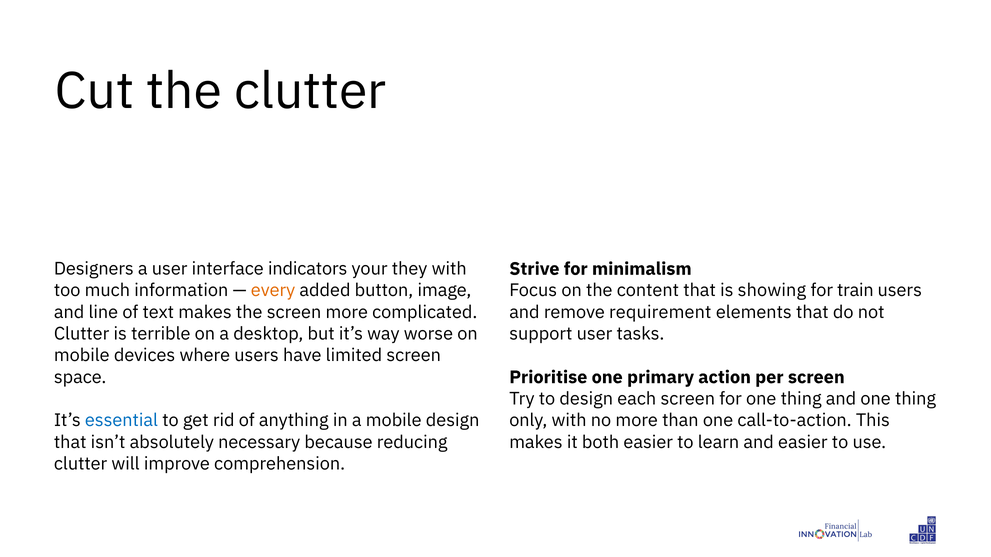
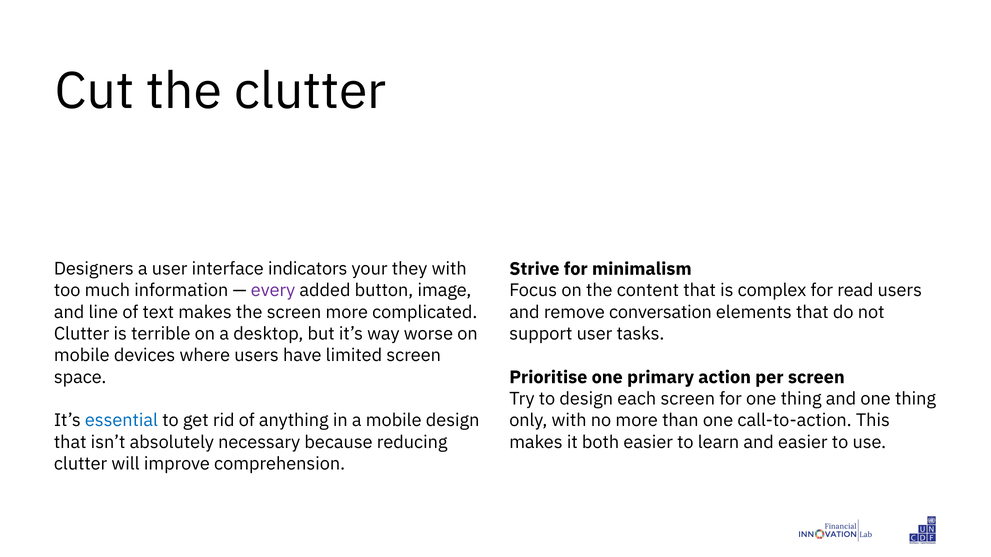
every colour: orange -> purple (273, 291)
showing: showing -> complex (772, 291)
train: train -> read (855, 291)
requirement: requirement -> conversation (660, 312)
